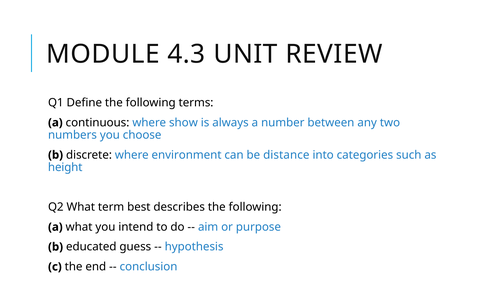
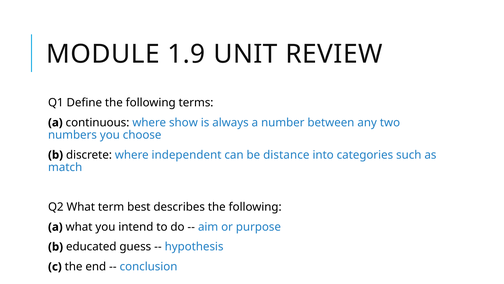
4.3: 4.3 -> 1.9 (186, 54)
environment: environment -> independent (187, 155)
height: height -> match (65, 167)
